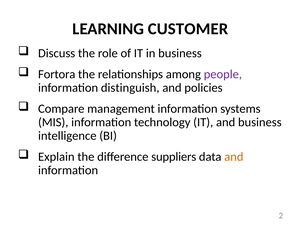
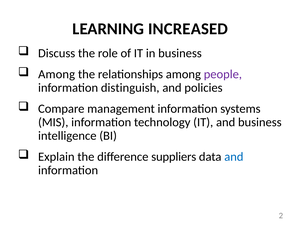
CUSTOMER: CUSTOMER -> INCREASED (188, 29)
Fortora: Fortora -> Among (57, 74)
and colour: orange -> blue (234, 157)
